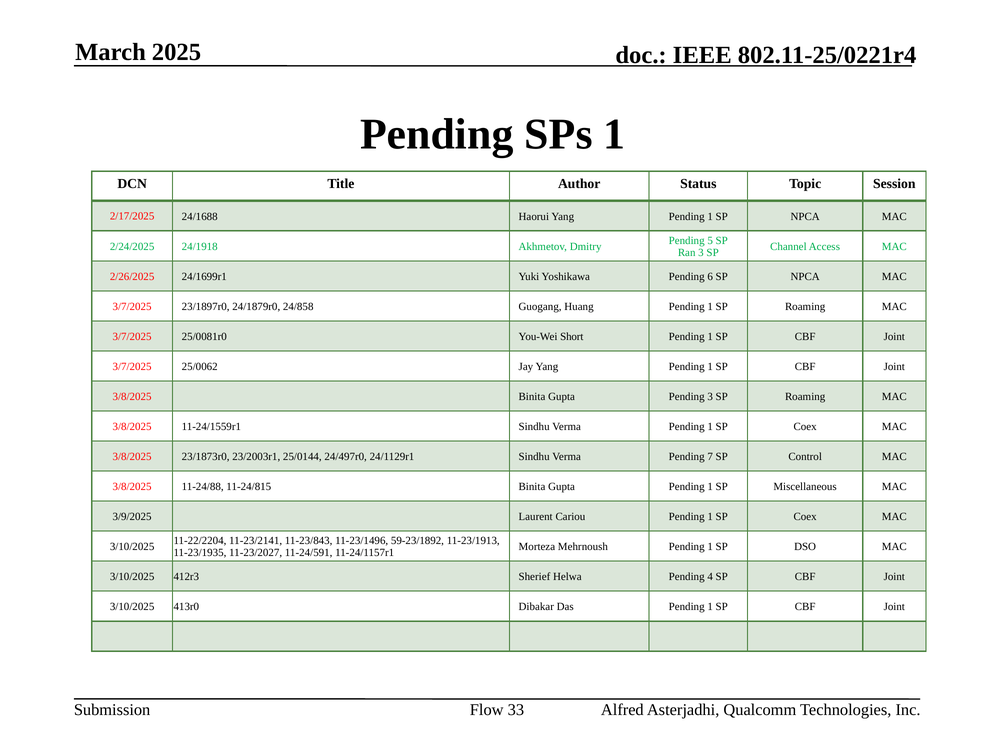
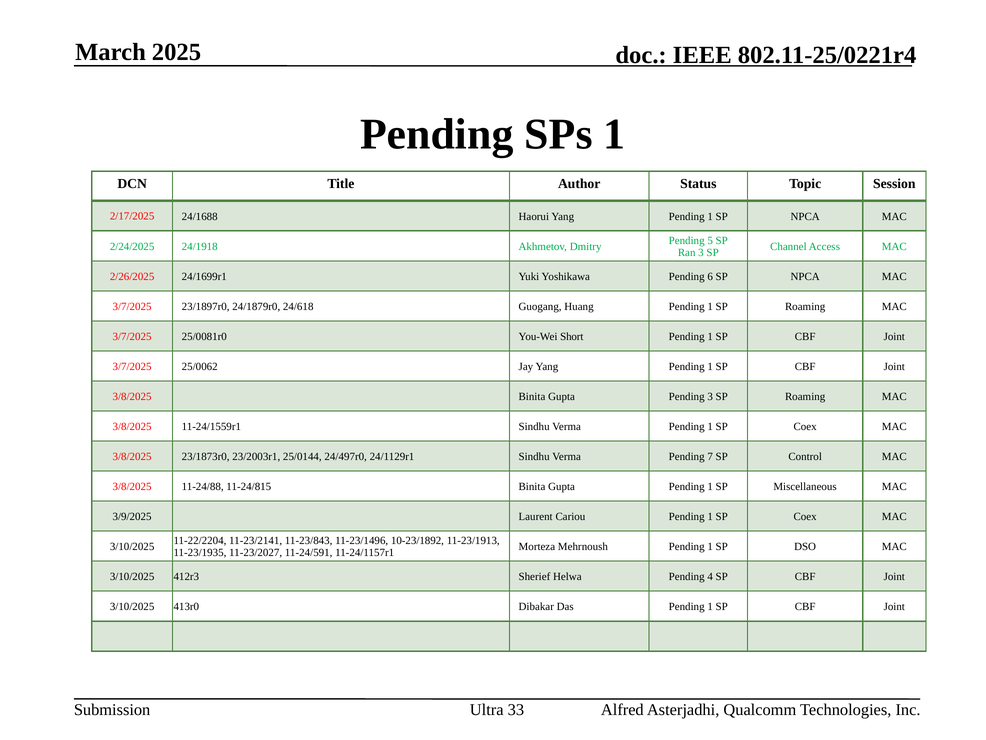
24/858: 24/858 -> 24/618 (298, 306)
59-23/1892: 59-23/1892 -> 10-23/1892 (417, 540)
Flow: Flow -> Ultra (487, 709)
